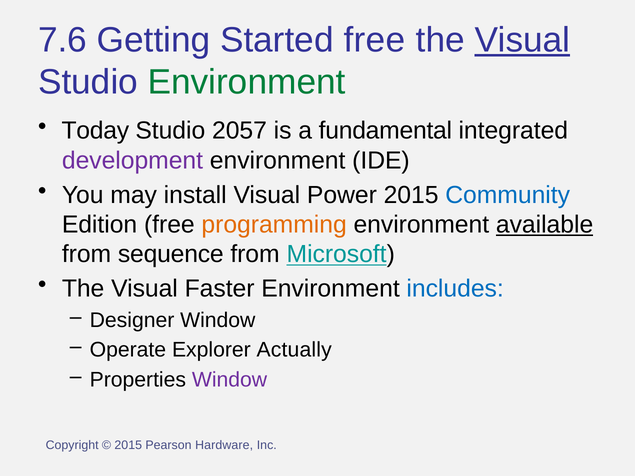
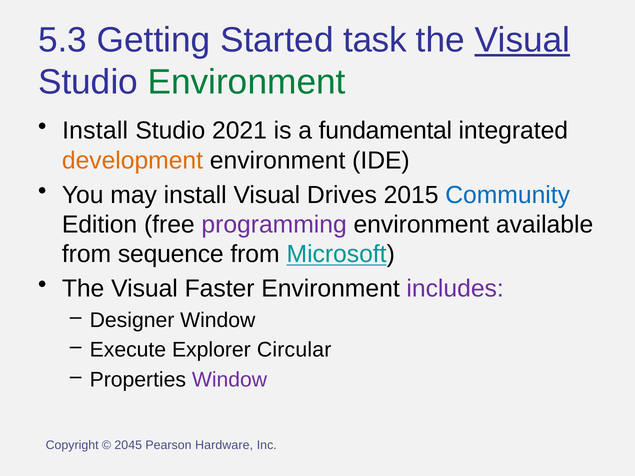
7.6: 7.6 -> 5.3 (63, 40)
Started free: free -> task (375, 40)
Today: Today -> Install (95, 131)
2057: 2057 -> 2021 (239, 131)
development colour: purple -> orange (132, 160)
Power: Power -> Drives (342, 195)
programming colour: orange -> purple (274, 225)
available underline: present -> none (545, 225)
includes colour: blue -> purple (455, 289)
Operate: Operate -> Execute (128, 350)
Actually: Actually -> Circular (294, 350)
2015: 2015 -> 2045 (128, 445)
